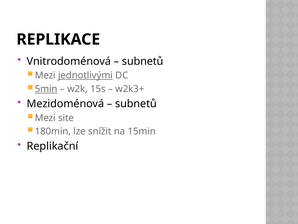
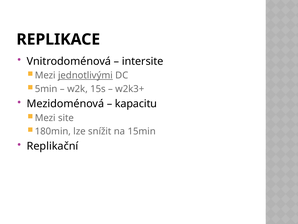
subnetů: subnetů -> intersite (143, 61)
5min underline: present -> none (46, 89)
subnetů: subnetů -> kapacitu (136, 103)
